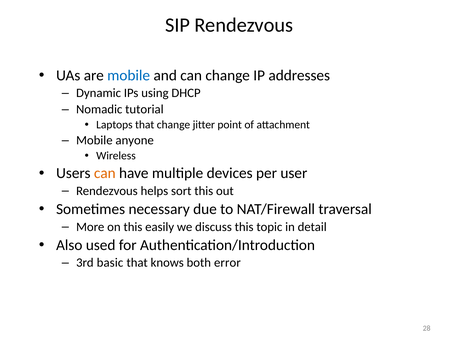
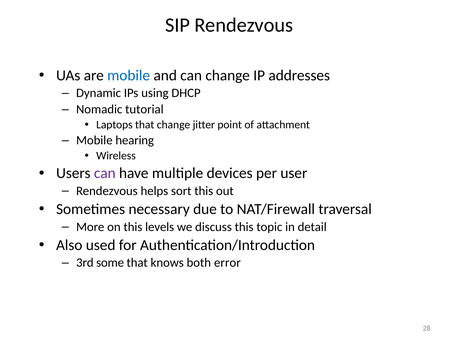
anyone: anyone -> hearing (135, 140)
can colour: orange -> purple (105, 173)
easily: easily -> levels (160, 226)
basic: basic -> some (110, 262)
